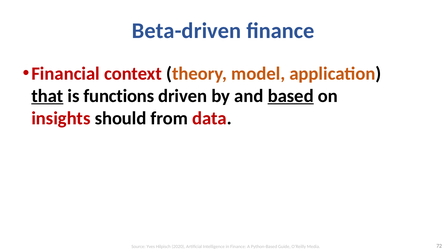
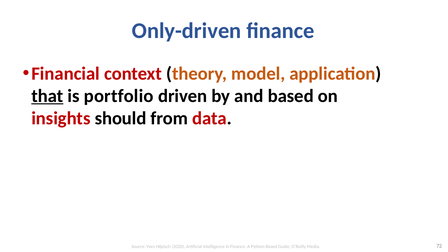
Beta-driven: Beta-driven -> Only-driven (187, 31)
functions: functions -> portfolio (119, 96)
based underline: present -> none (291, 96)
